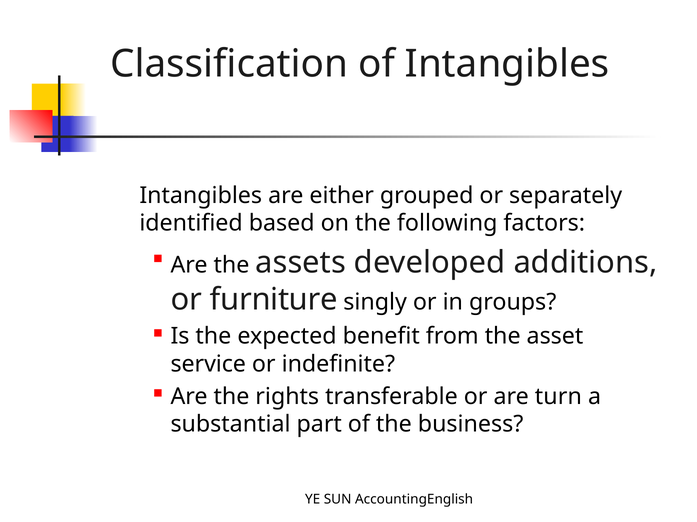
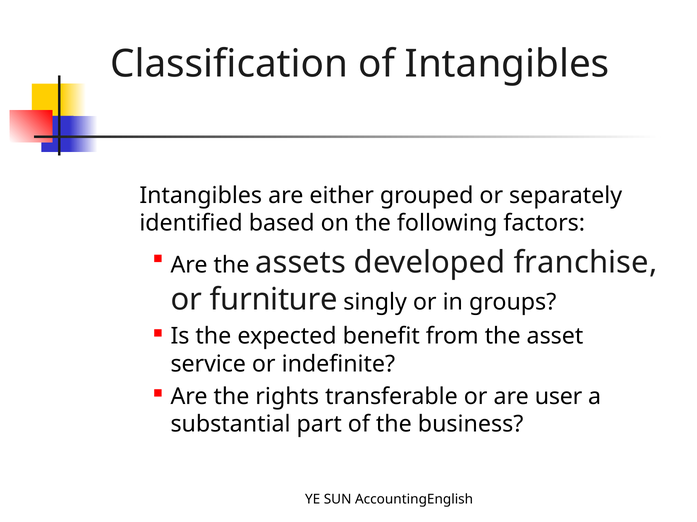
additions: additions -> franchise (585, 263)
turn: turn -> user (559, 397)
